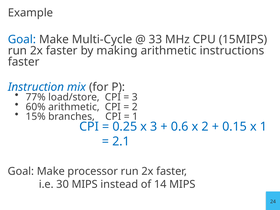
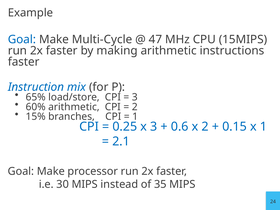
33: 33 -> 47 (155, 39)
77%: 77% -> 65% (36, 97)
14: 14 -> 35 (160, 184)
